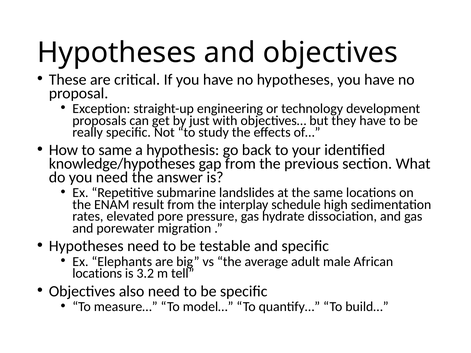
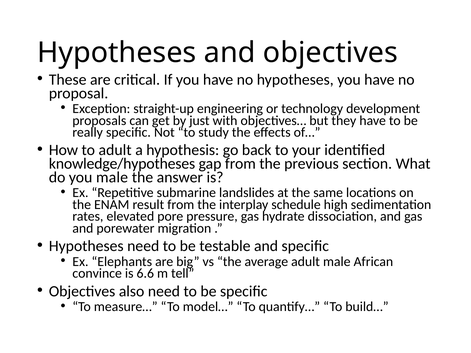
to same: same -> adult (115, 150)
you need: need -> male (112, 177)
locations: locations -> convince (97, 274)
3.2: 3.2 -> 6.6 (145, 274)
